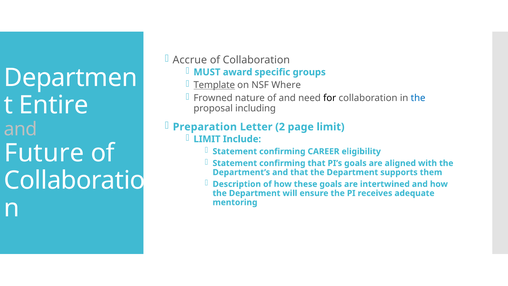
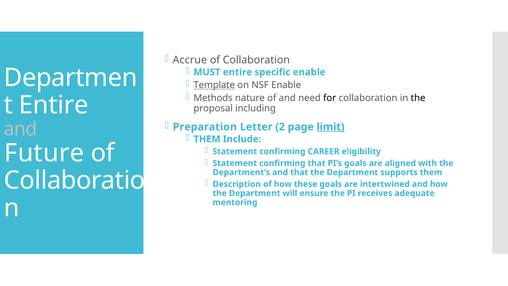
MUST award: award -> entire (238, 72)
specific groups: groups -> enable (309, 72)
NSF Where: Where -> Enable (286, 85)
Frowned: Frowned -> Methods (213, 98)
the colour: blue -> black (418, 98)
limit underline: none -> present (331, 127)
LIMIT: LIMIT -> THEM (207, 139)
